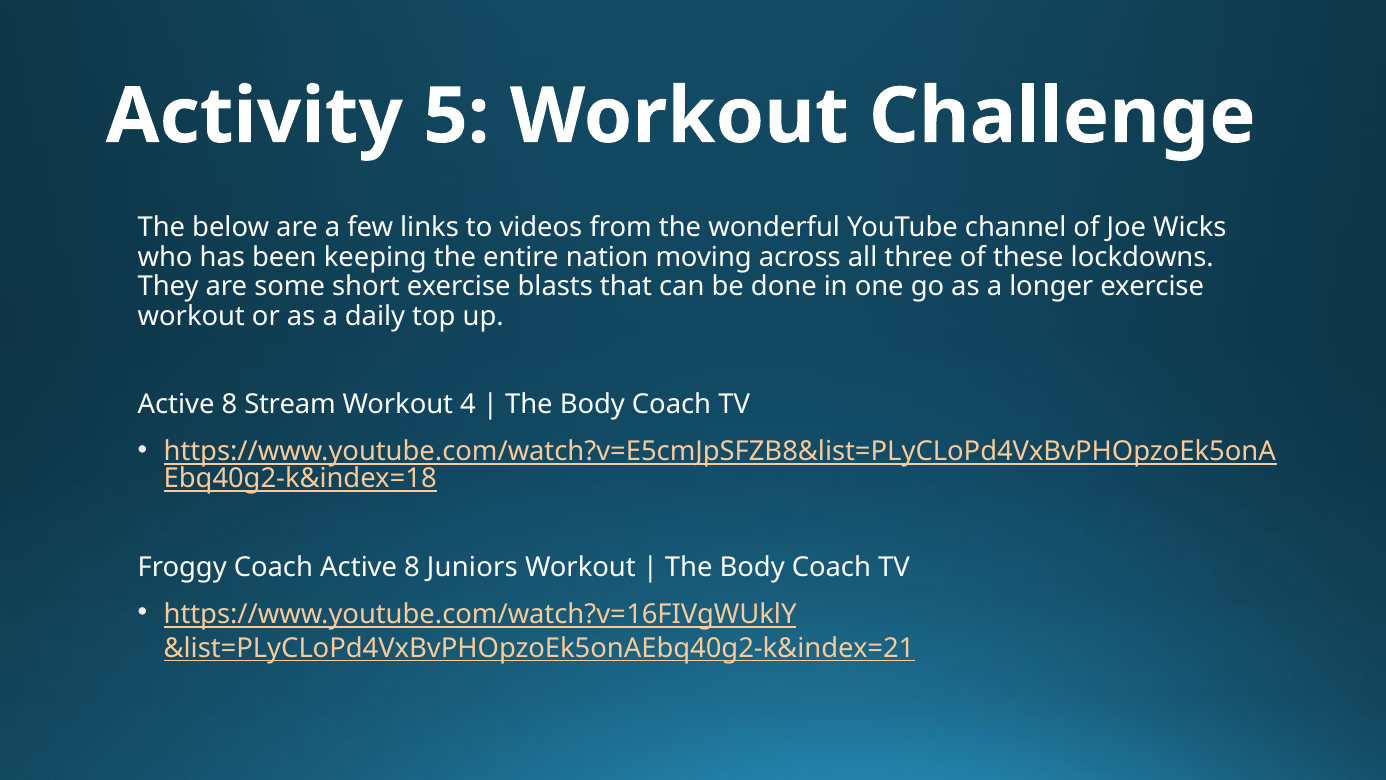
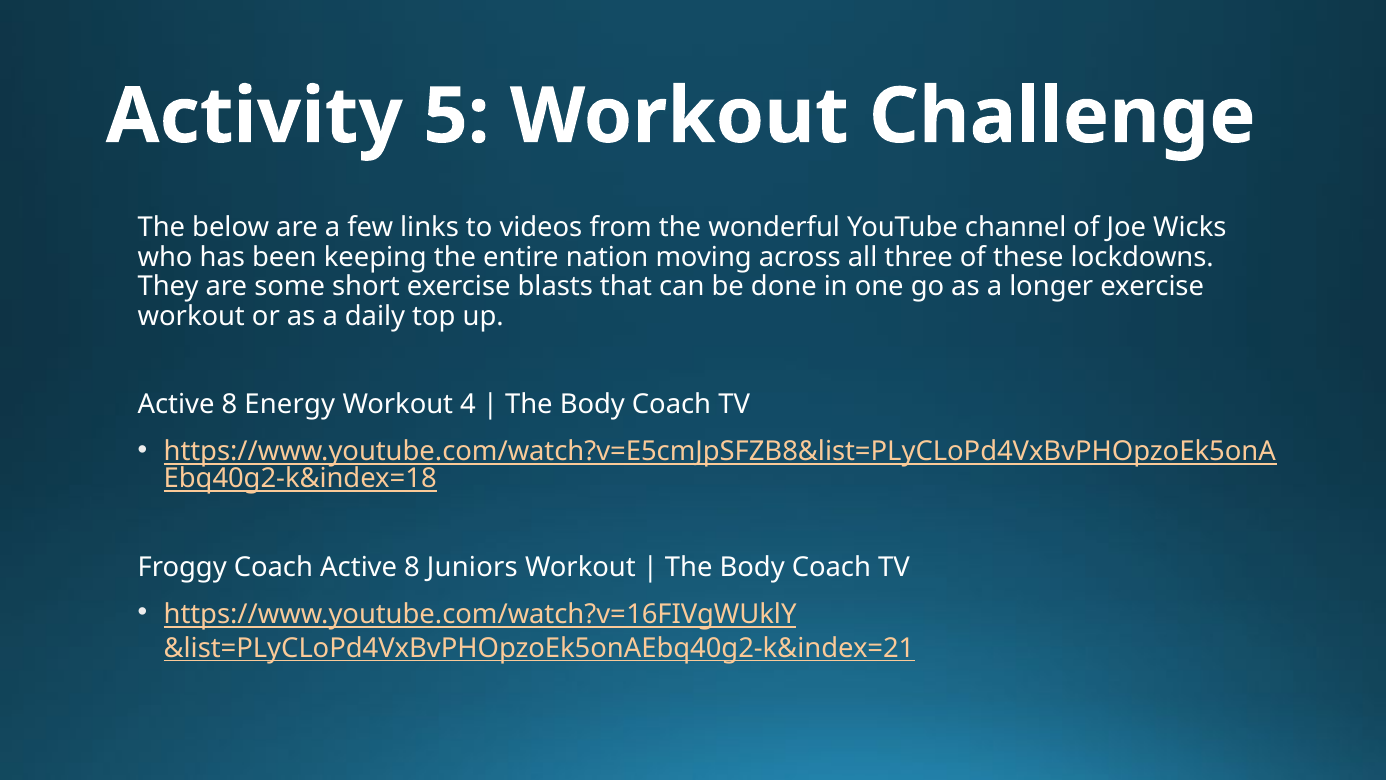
Stream: Stream -> Energy (290, 404)
